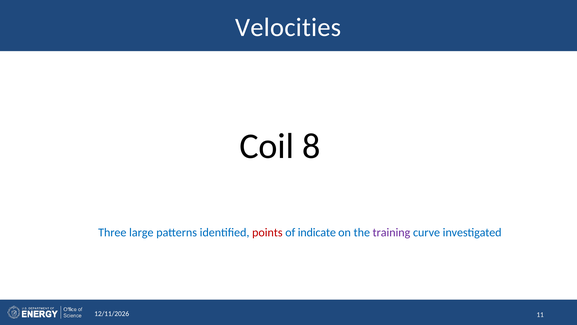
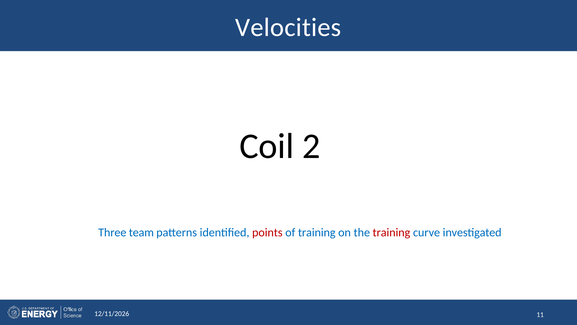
8: 8 -> 2 (311, 146)
large: large -> team (141, 232)
of indicate: indicate -> training (317, 232)
training colour: purple -> red (391, 232)
